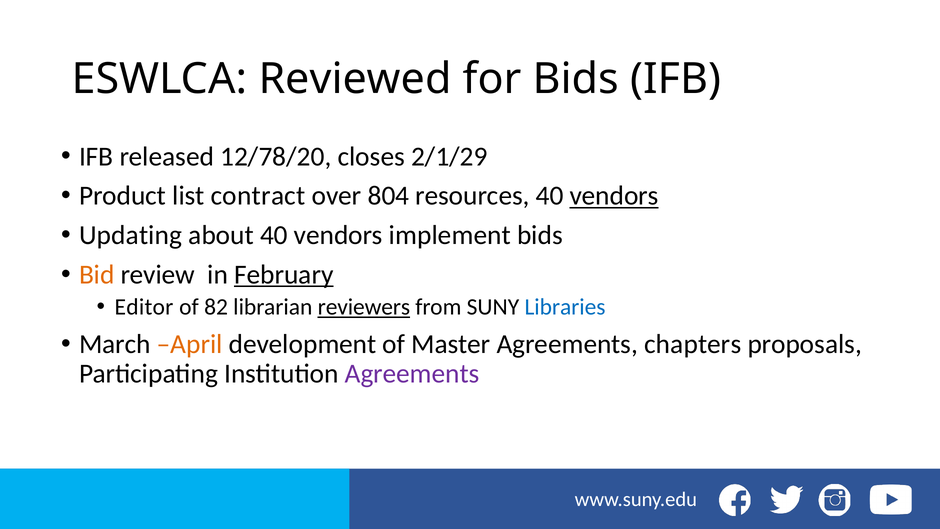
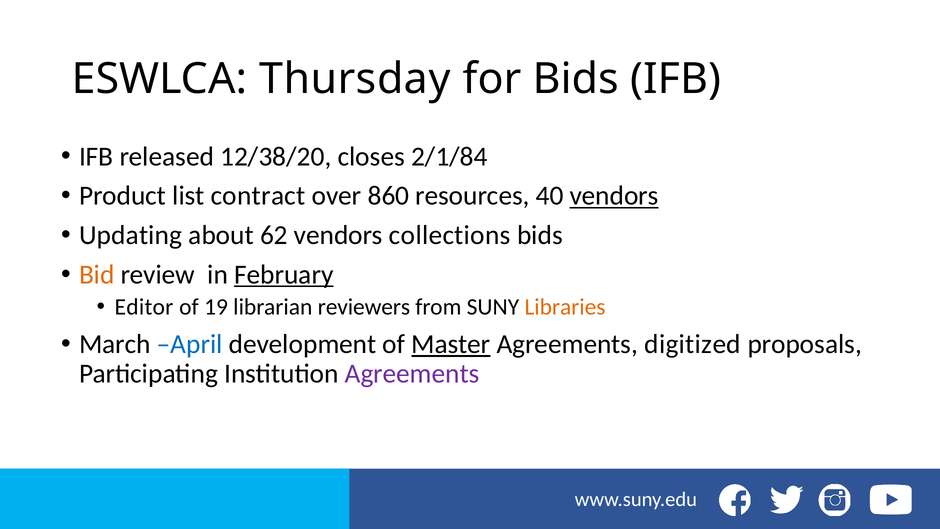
Reviewed: Reviewed -> Thursday (355, 79)
12/78/20: 12/78/20 -> 12/38/20 (276, 156)
2/1/29: 2/1/29 -> 2/1/84 (449, 156)
804: 804 -> 860 (388, 196)
about 40: 40 -> 62 (274, 235)
implement: implement -> collections (450, 235)
82: 82 -> 19 (216, 307)
reviewers underline: present -> none (364, 307)
Libraries colour: blue -> orange (565, 307)
April colour: orange -> blue (190, 344)
Master underline: none -> present (451, 344)
chapters: chapters -> digitized (693, 344)
